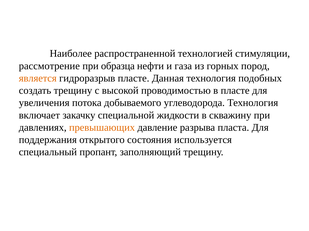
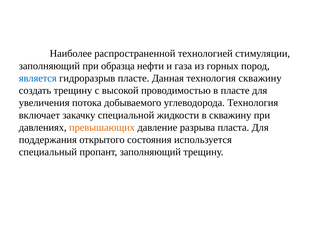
рассмотрение: рассмотрение -> заполняющий (49, 66)
является colour: orange -> blue (38, 78)
технология подобных: подобных -> скважину (260, 78)
